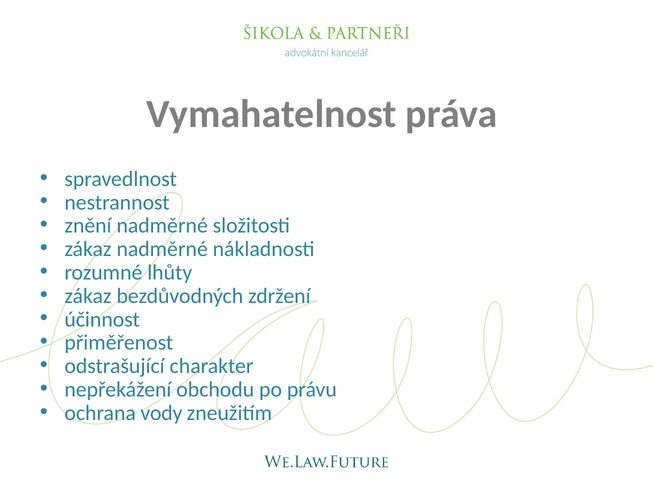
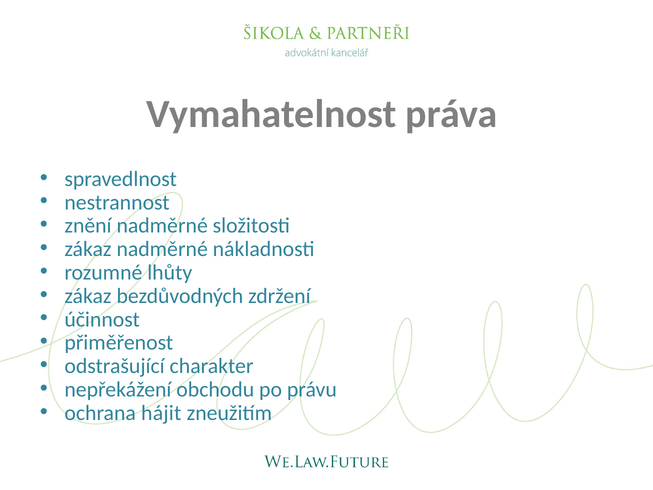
vody: vody -> hájit (161, 413)
